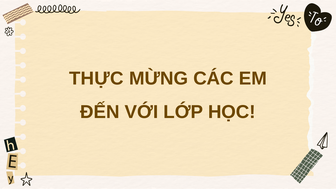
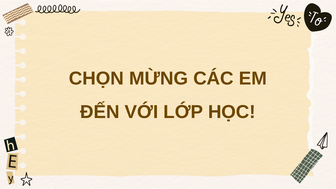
THỰC: THỰC -> CHỌN (96, 78)
